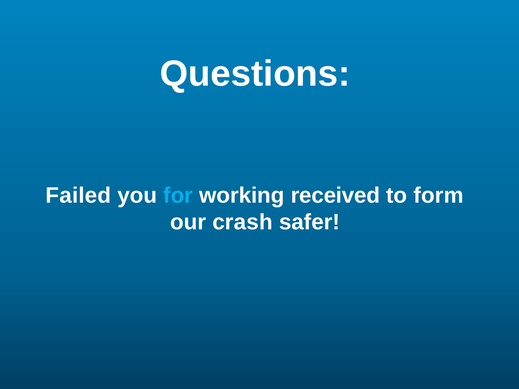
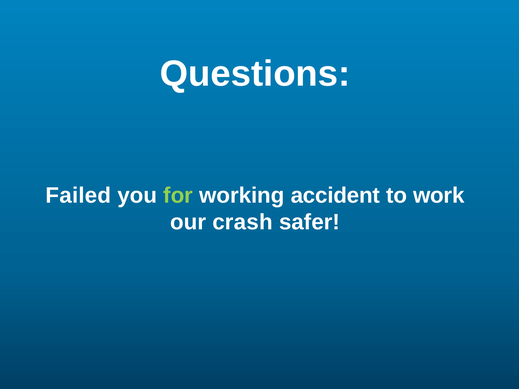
for colour: light blue -> light green (178, 196)
received: received -> accident (335, 196)
form: form -> work (439, 196)
